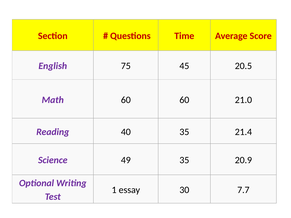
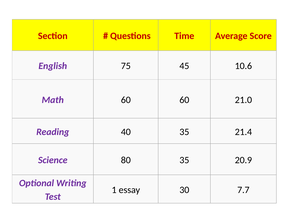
20.5: 20.5 -> 10.6 (243, 66)
49: 49 -> 80 (126, 160)
